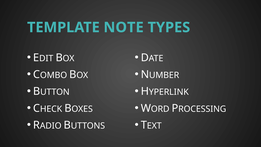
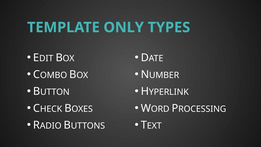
NOTE: NOTE -> ONLY (124, 27)
